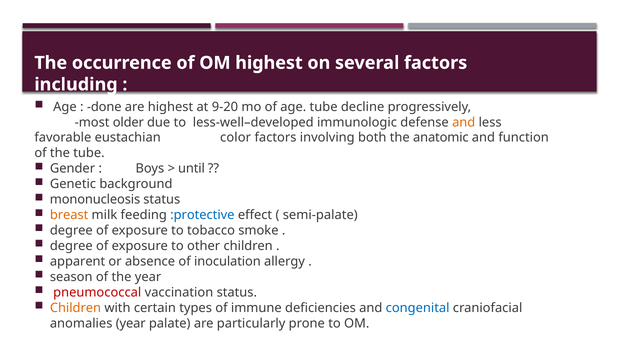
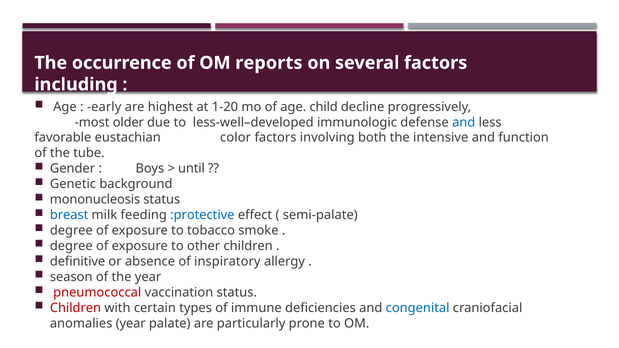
OM highest: highest -> reports (269, 63)
done: done -> early (104, 107)
9-20: 9-20 -> 1-20 (225, 107)
age tube: tube -> child (324, 107)
and colour: orange -> blue (464, 122)
anatomic: anatomic -> intensive (441, 138)
breast colour: orange -> blue (69, 215)
apparent: apparent -> definitive (78, 262)
inoculation: inoculation -> inspiratory (227, 262)
Children colour: orange -> red (75, 308)
